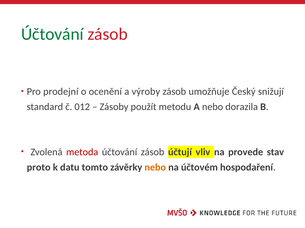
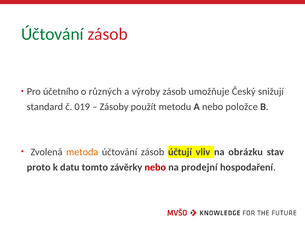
prodejní: prodejní -> účetního (61, 92)
ocenění: ocenění -> různých (105, 92)
012: 012 -> 019 (82, 107)
dorazila: dorazila -> položce (242, 107)
metoda colour: red -> orange (82, 152)
provede: provede -> obrázku (246, 152)
nebo colour: orange -> red (155, 168)
účtovém: účtovém -> prodejní (199, 168)
